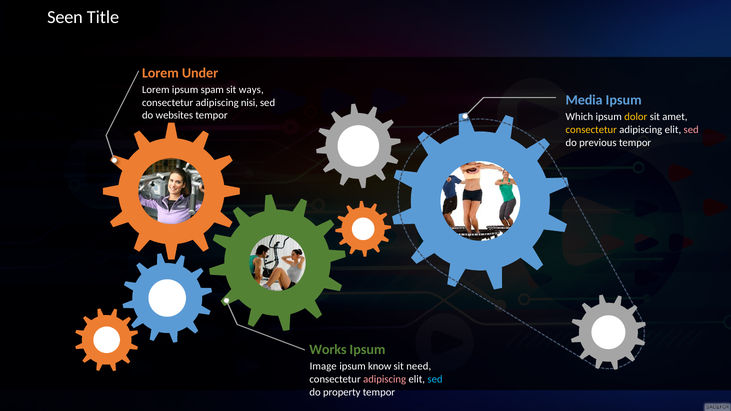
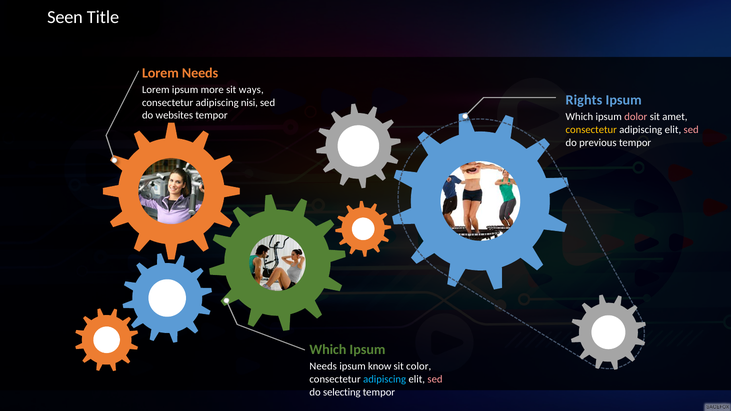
Lorem Under: Under -> Needs (200, 73)
spam: spam -> more (212, 90)
Media: Media -> Rights (584, 100)
dolor colour: yellow -> pink (636, 117)
Works: Works -> Which (328, 350)
Image: Image -> Needs (323, 367)
need: need -> color (419, 367)
adipiscing colour: pink -> light blue (385, 379)
sed colour: light blue -> pink (435, 379)
property: property -> selecting (342, 392)
